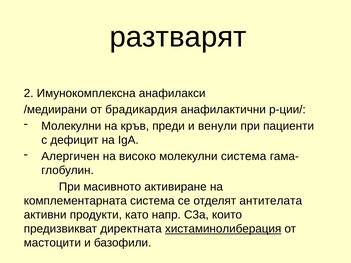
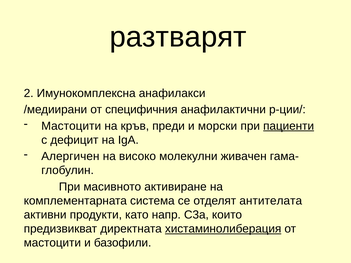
брадикардия: брадикардия -> специфичния (141, 110)
Молекулни: Молекулни -> Мастоцити (71, 126)
венули: венули -> морски (218, 126)
пациенти underline: none -> present (289, 126)
молекулни система: система -> живачен (244, 156)
